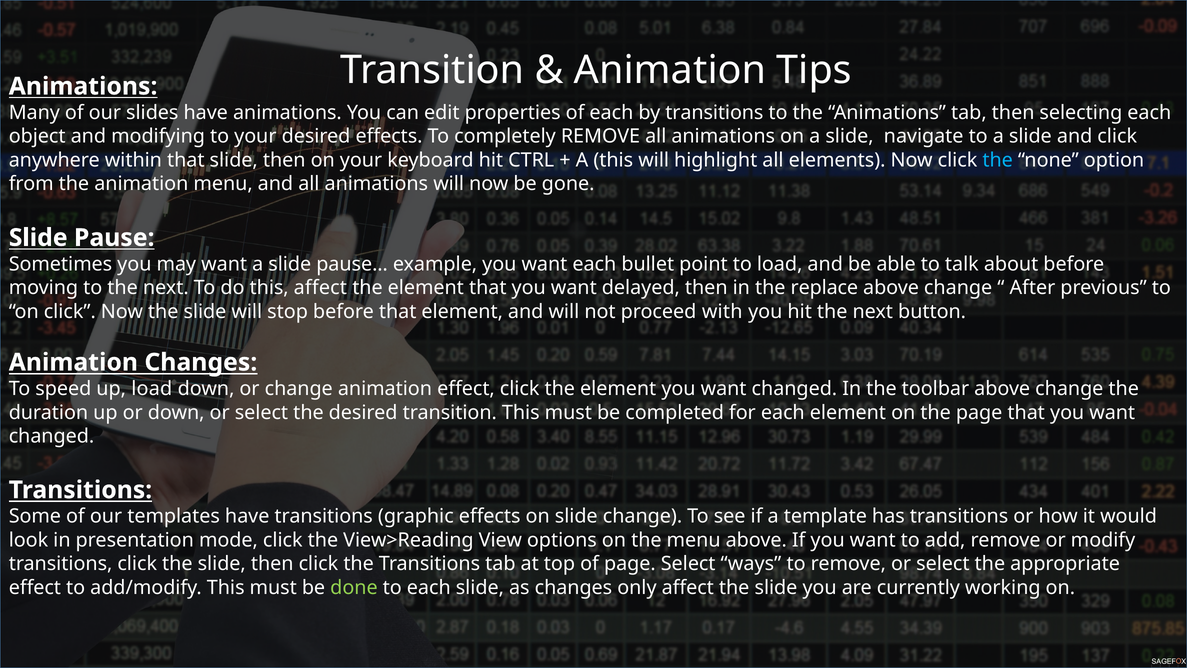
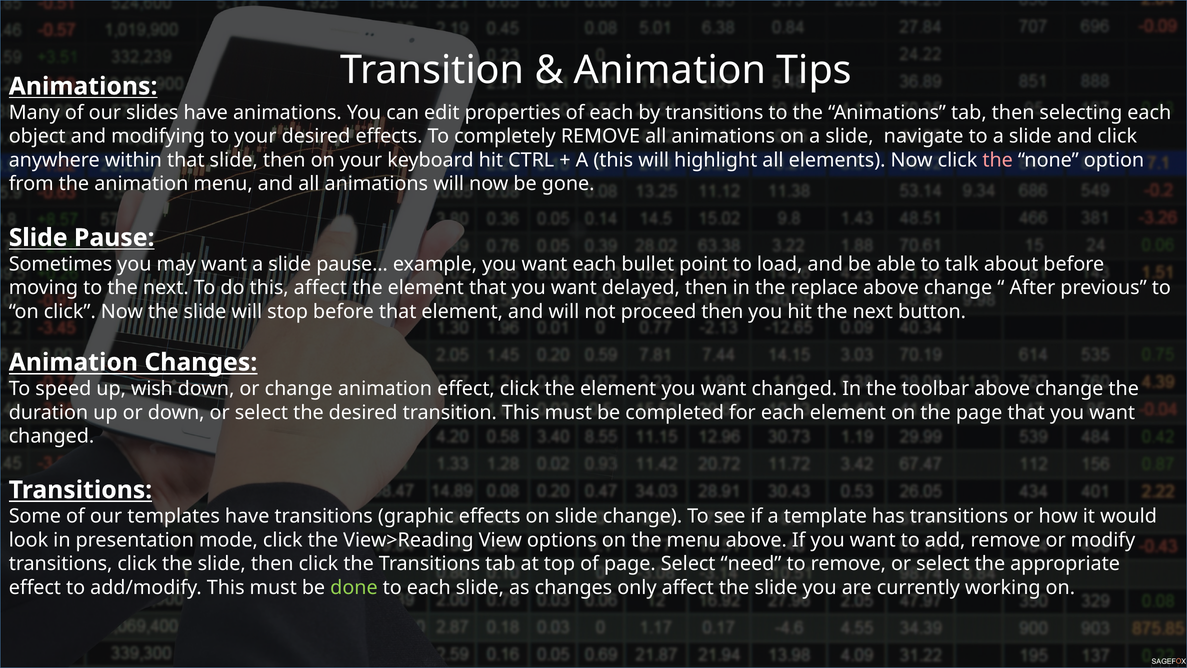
the colour: light blue -> pink (998, 160)
proceed with: with -> then (722, 311)
up load: load -> wish (152, 389)
ways: ways -> need (751, 564)
